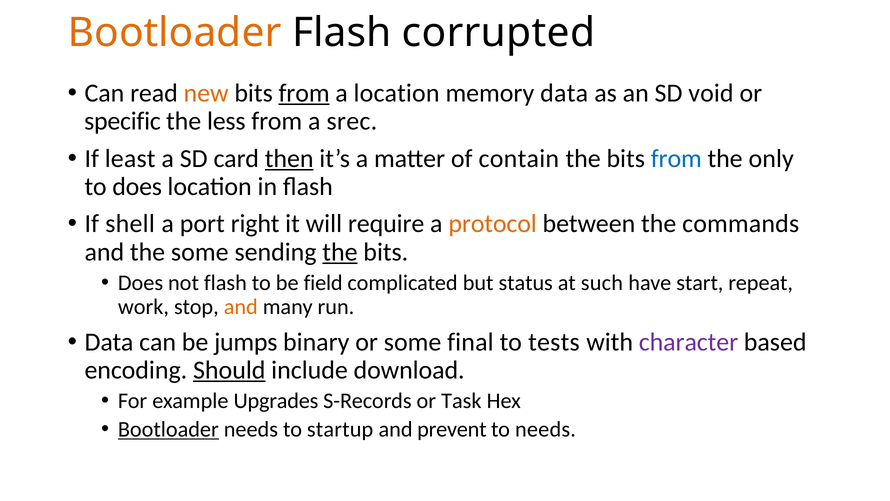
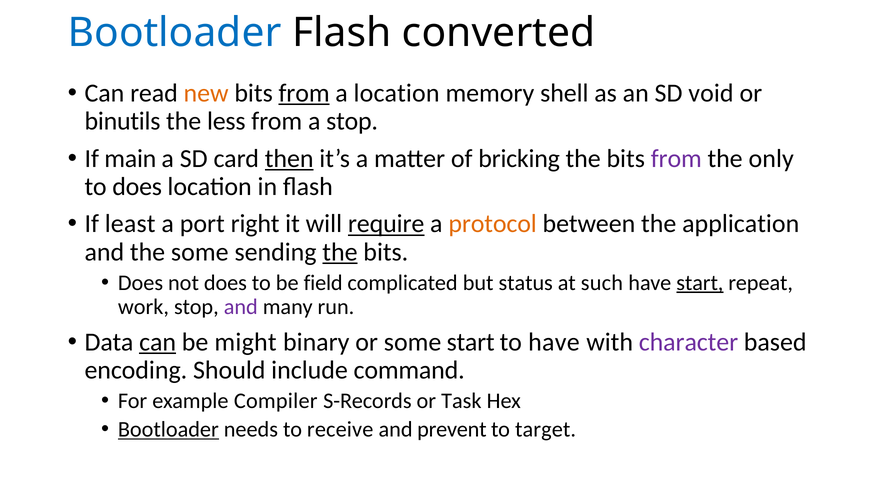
Bootloader colour: orange -> blue (175, 33)
corrupted: corrupted -> converted (499, 33)
memory data: data -> shell (564, 93)
specific: specific -> binutils (122, 121)
a srec: srec -> stop (352, 121)
least: least -> main (130, 158)
contain: contain -> bricking (519, 158)
from colour: blue -> purple (676, 158)
shell: shell -> least (130, 224)
require underline: none -> present (386, 224)
commands: commands -> application (741, 224)
not flash: flash -> does (225, 282)
start underline: none -> present (700, 282)
and colour: orange -> purple (241, 306)
can underline: none -> present (158, 342)
jumps: jumps -> might (246, 342)
some final: final -> start (471, 342)
to tests: tests -> have (554, 342)
Should underline: present -> none (229, 370)
download: download -> command (409, 370)
Upgrades: Upgrades -> Compiler (276, 400)
startup: startup -> receive (340, 429)
to needs: needs -> target (546, 429)
